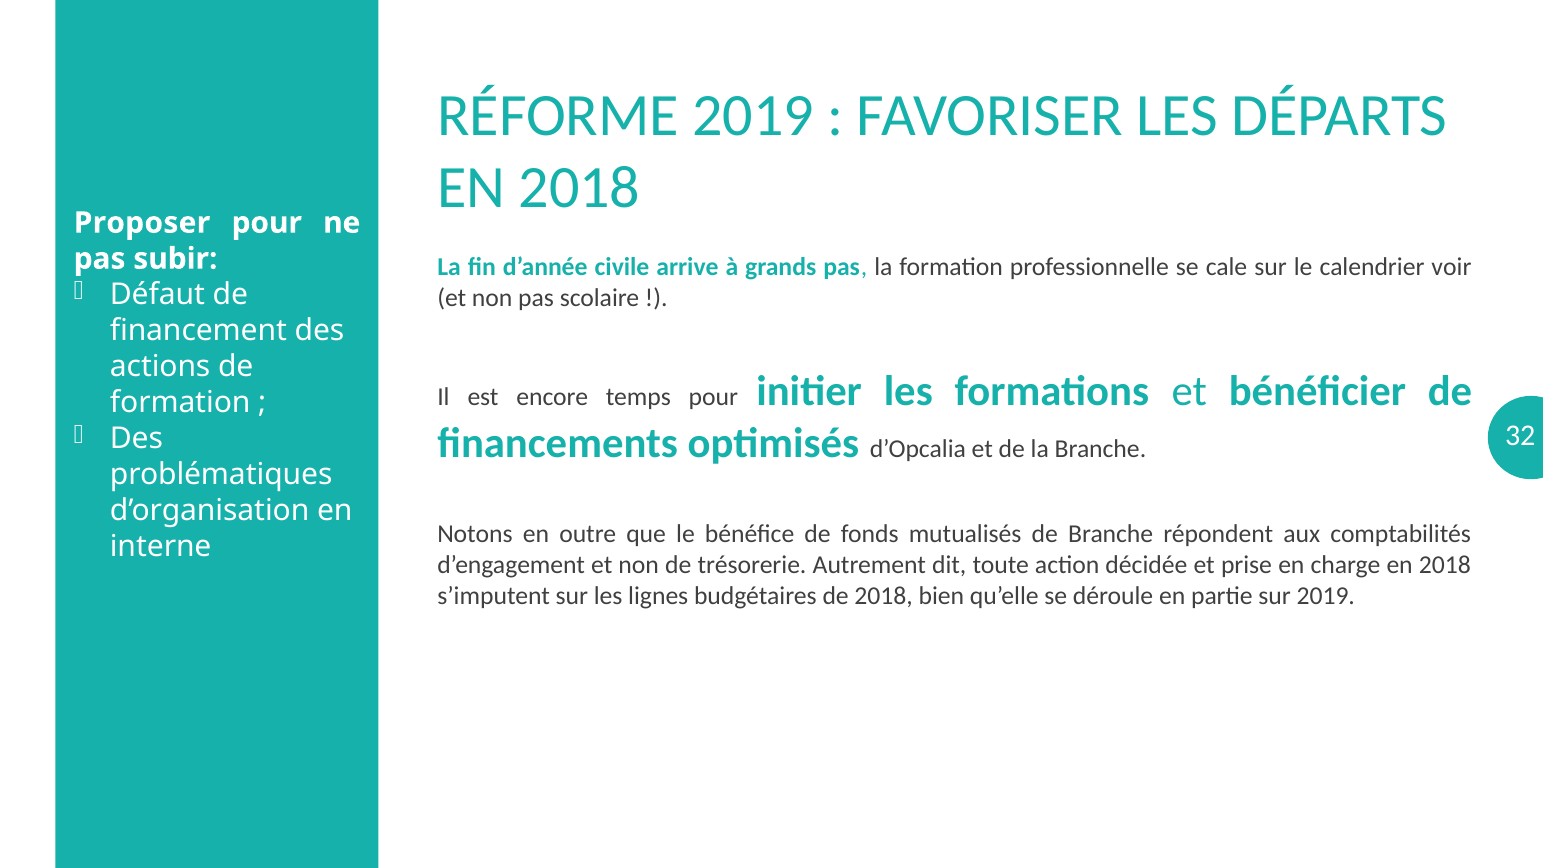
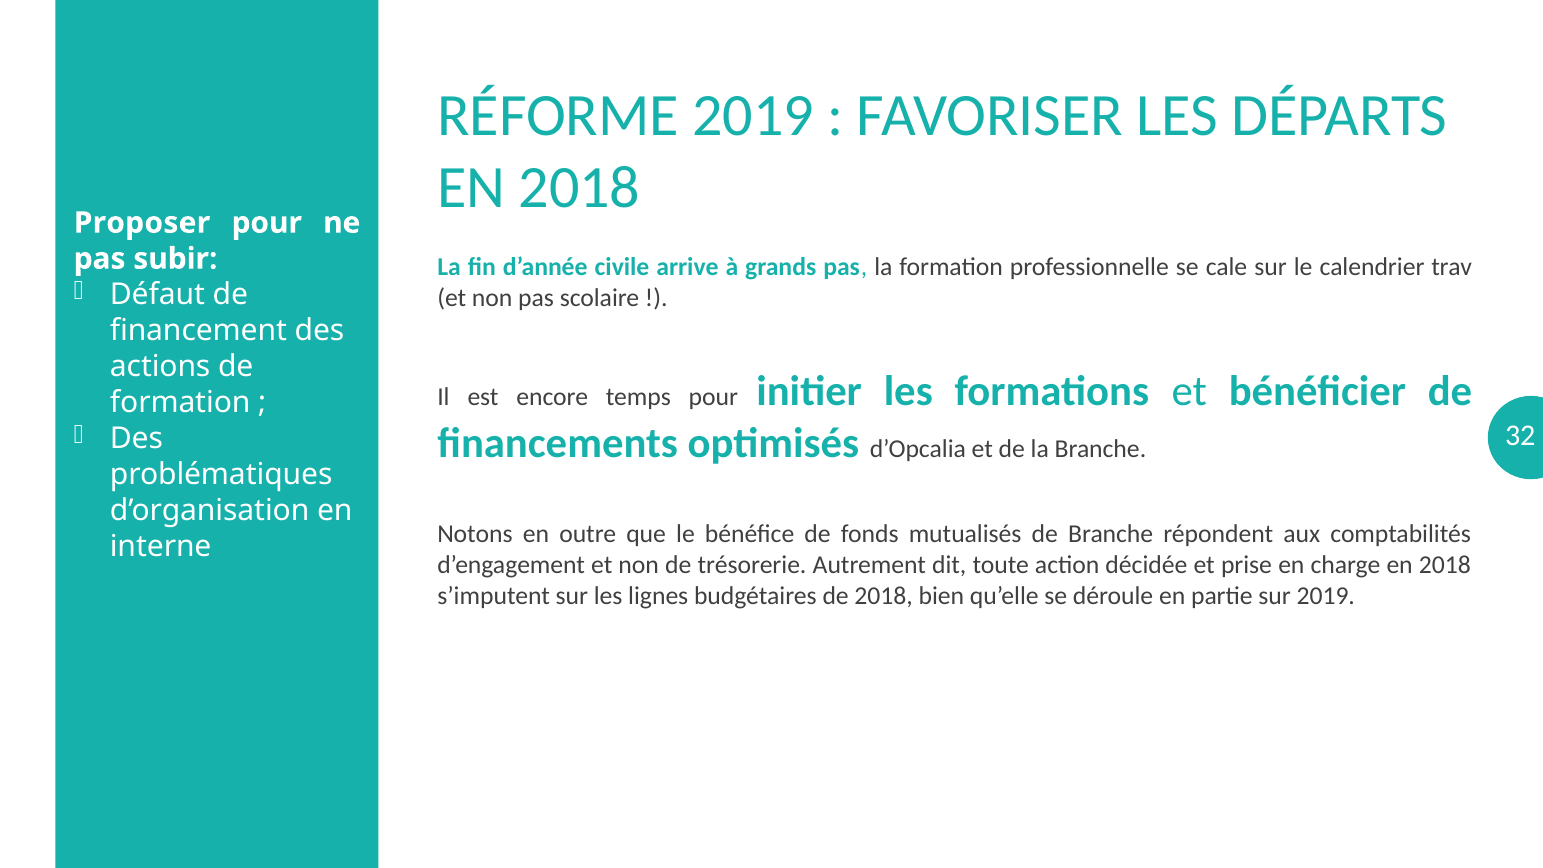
voir: voir -> trav (1452, 267)
